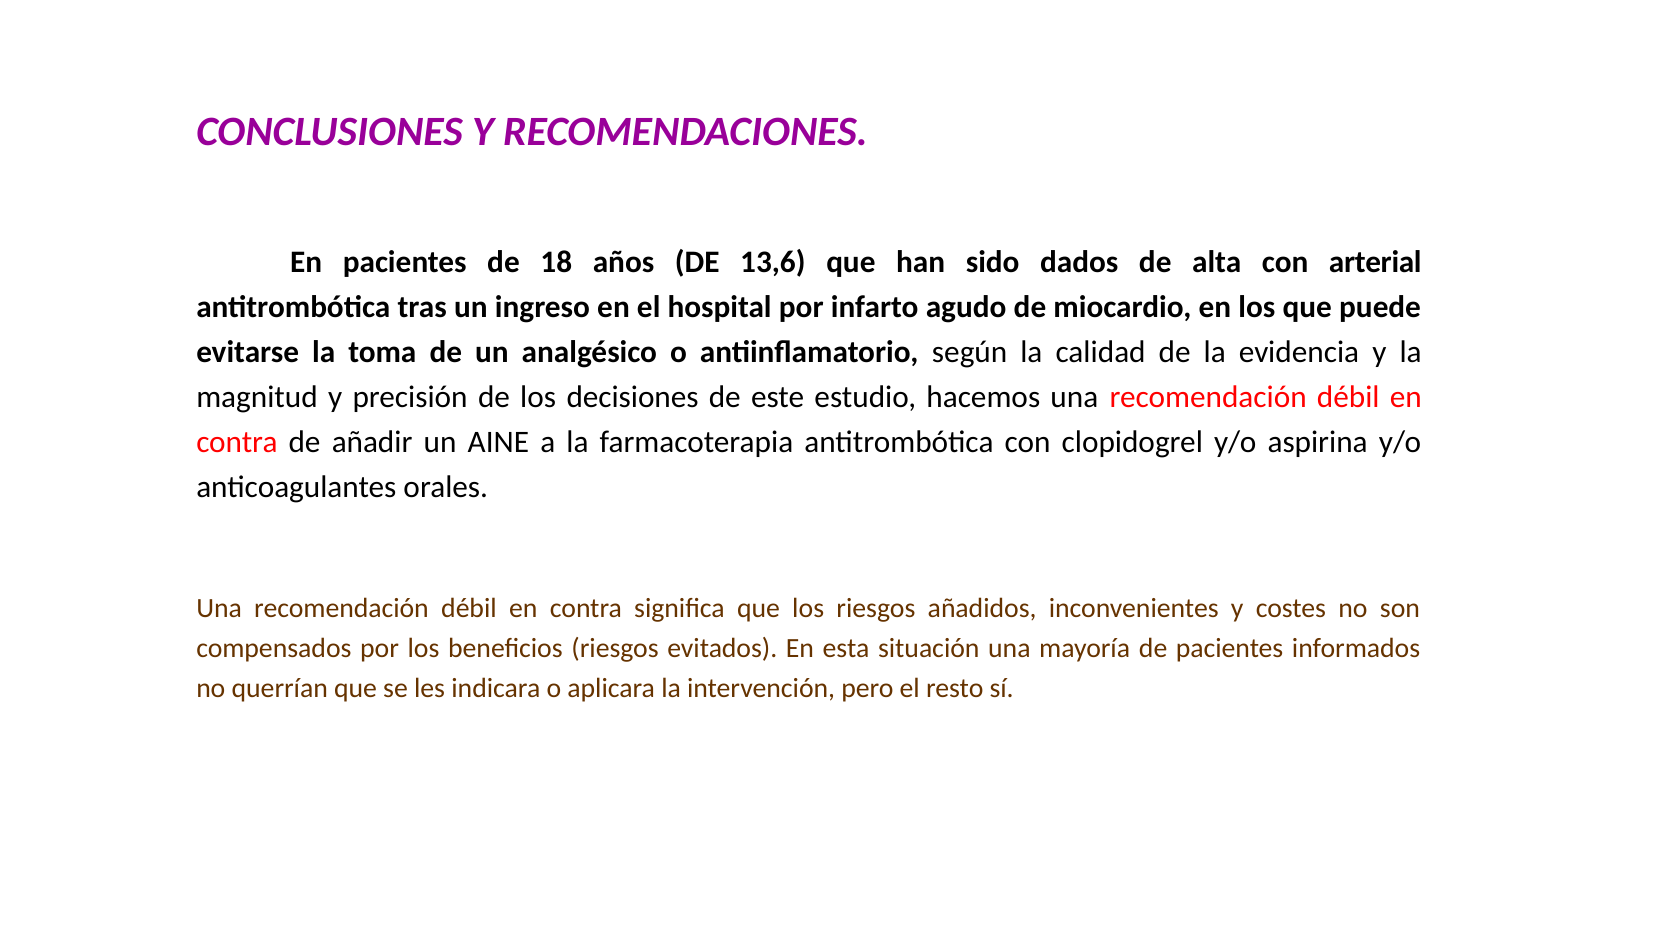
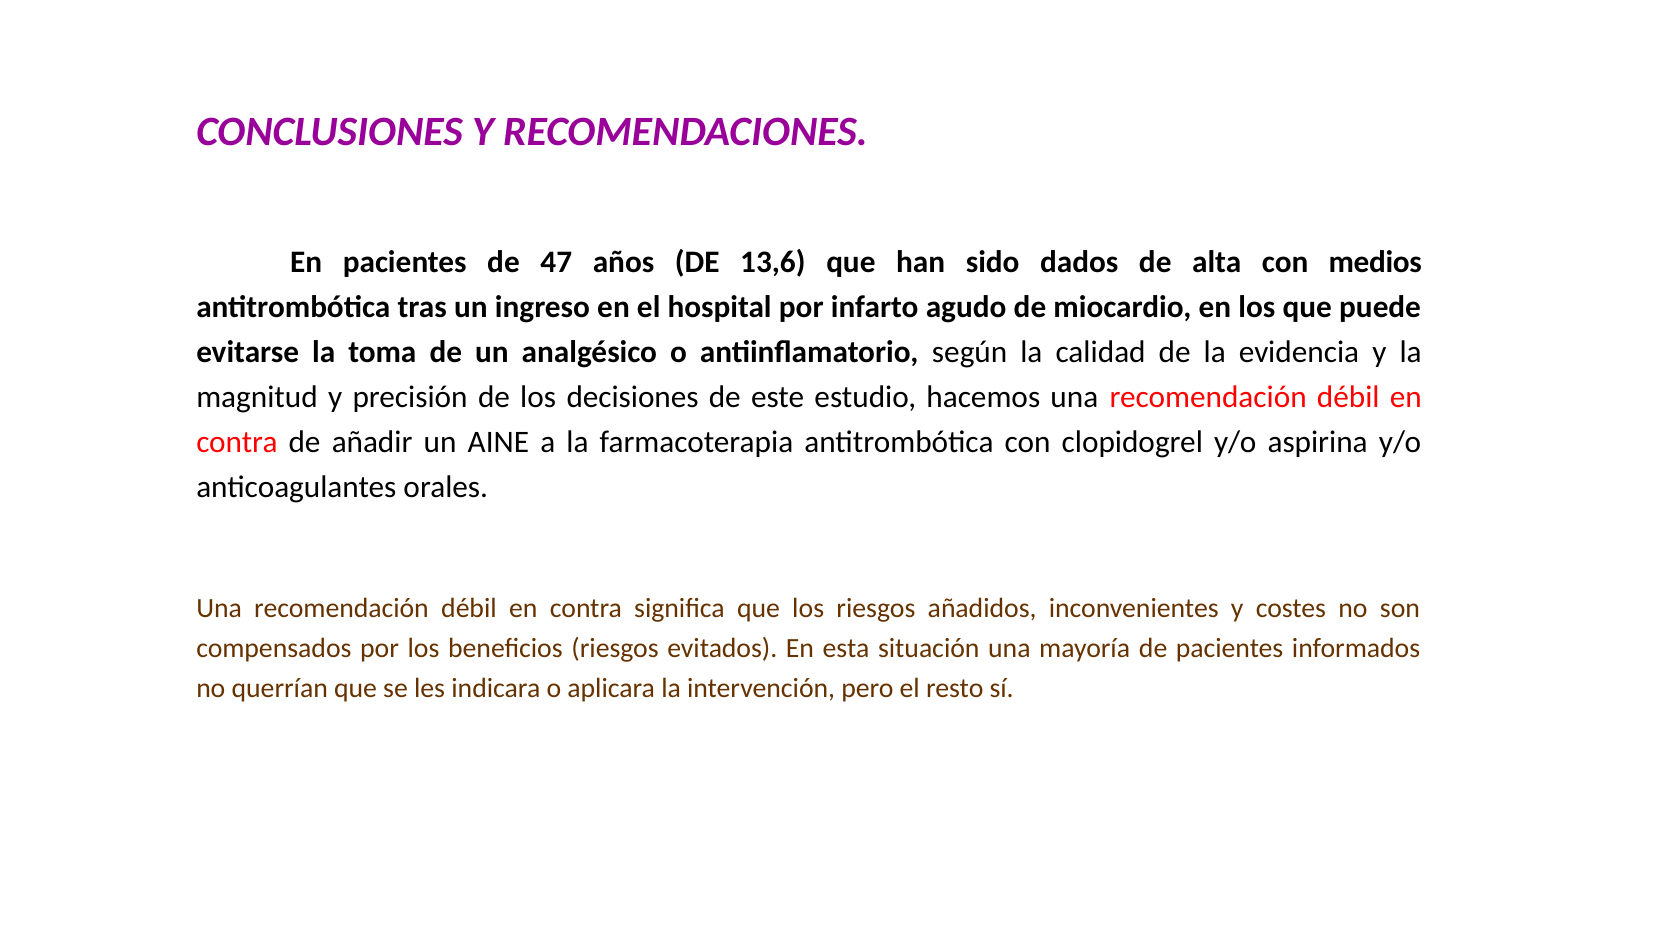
18: 18 -> 47 (556, 262)
arterial: arterial -> medios (1375, 262)
